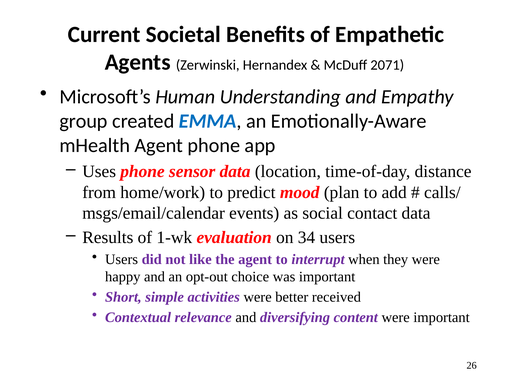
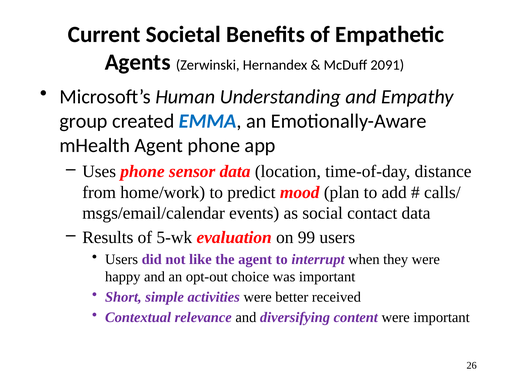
2071: 2071 -> 2091 (387, 65)
1-wk: 1-wk -> 5-wk (174, 237)
34: 34 -> 99 (306, 237)
